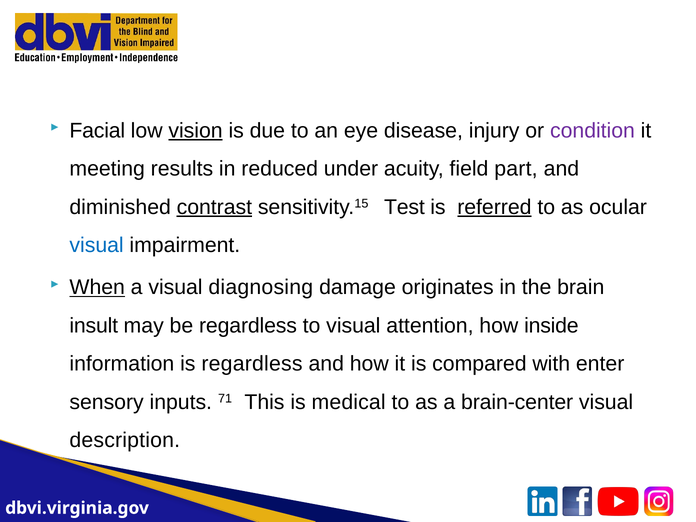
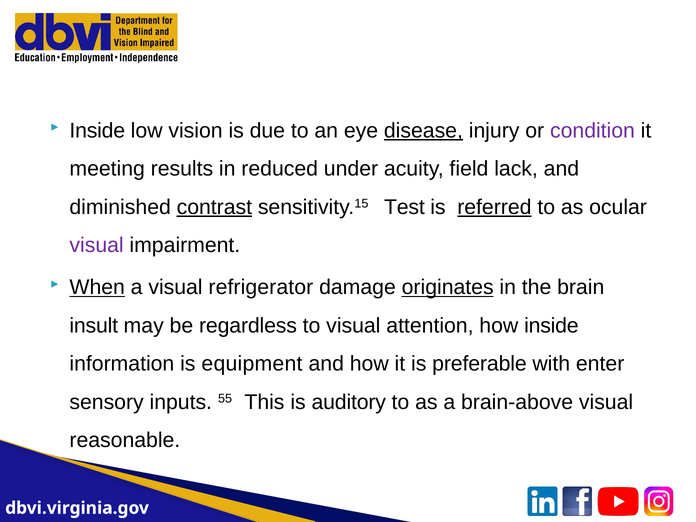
Facial: Facial -> Inside (97, 131)
vision underline: present -> none (196, 131)
disease underline: none -> present (423, 131)
part: part -> lack (516, 169)
visual colour: blue -> purple (97, 245)
diagnosing: diagnosing -> refrigerator (261, 287)
originates underline: none -> present (448, 287)
is regardless: regardless -> equipment (252, 364)
compared: compared -> preferable (479, 364)
71: 71 -> 55 (225, 399)
medical: medical -> auditory (349, 402)
brain-center: brain-center -> brain-above (517, 402)
description: description -> reasonable (125, 440)
